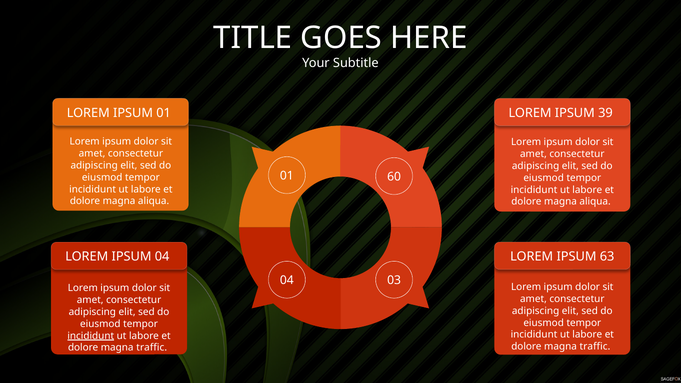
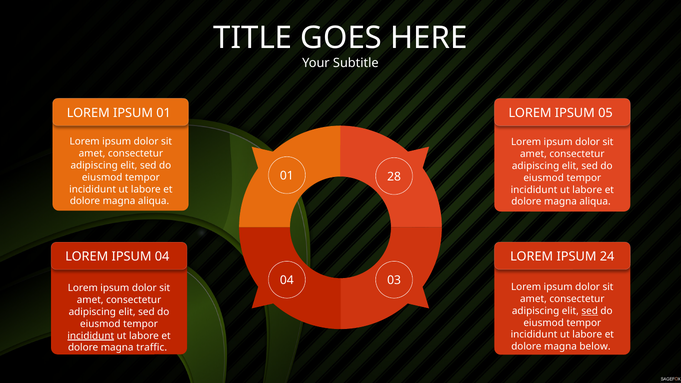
39: 39 -> 05 (605, 113)
60: 60 -> 28 (394, 177)
63: 63 -> 24 (607, 257)
sed underline: none -> present (590, 311)
traffic: traffic -> below (595, 347)
